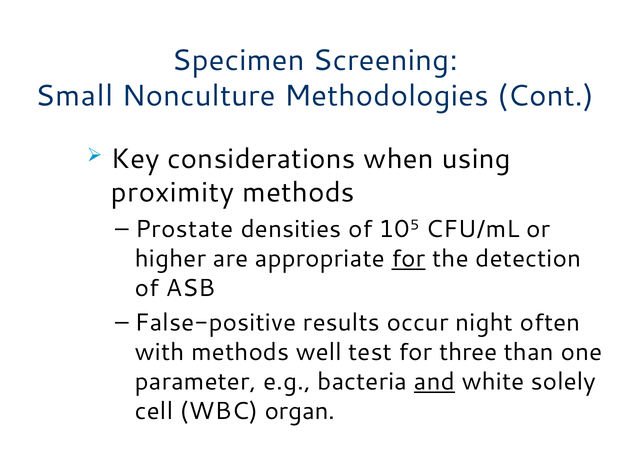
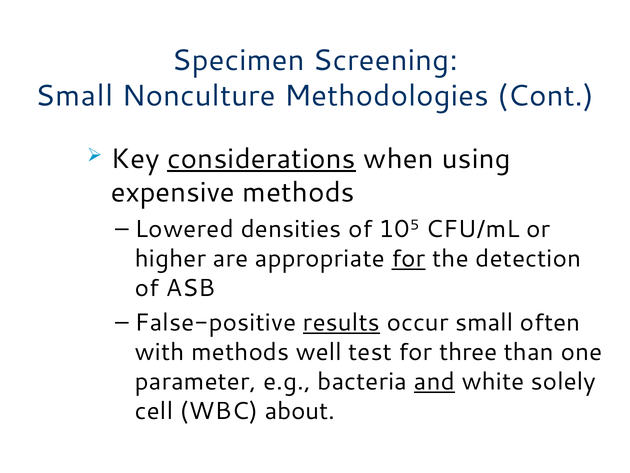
considerations underline: none -> present (261, 159)
proximity: proximity -> expensive (173, 192)
Prostate: Prostate -> Lowered (184, 229)
results underline: none -> present (341, 322)
occur night: night -> small (484, 322)
organ: organ -> about (300, 411)
